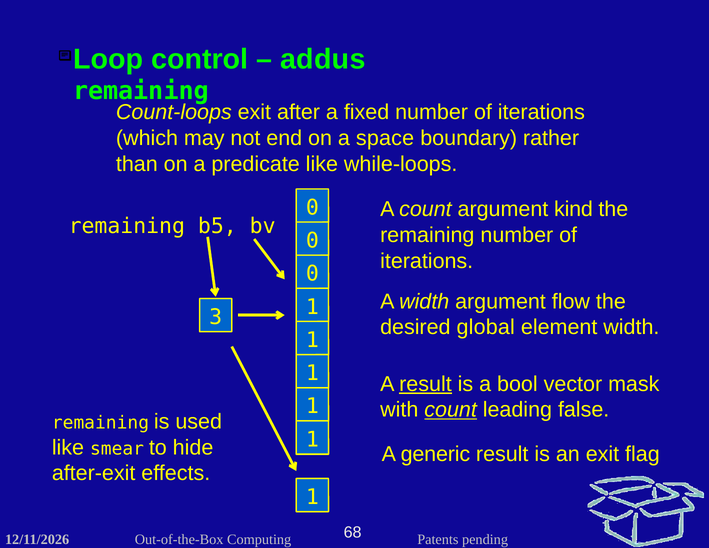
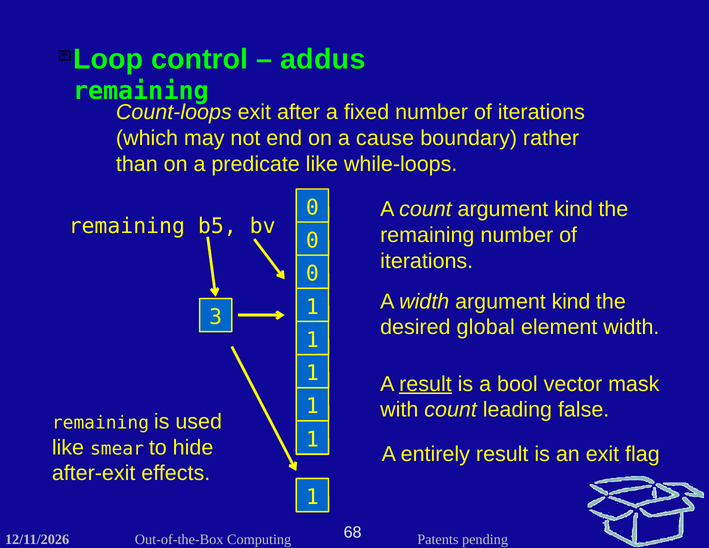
space: space -> cause (385, 138)
width argument flow: flow -> kind (571, 302)
count underline: present -> none (451, 410)
generic: generic -> entirely (435, 454)
